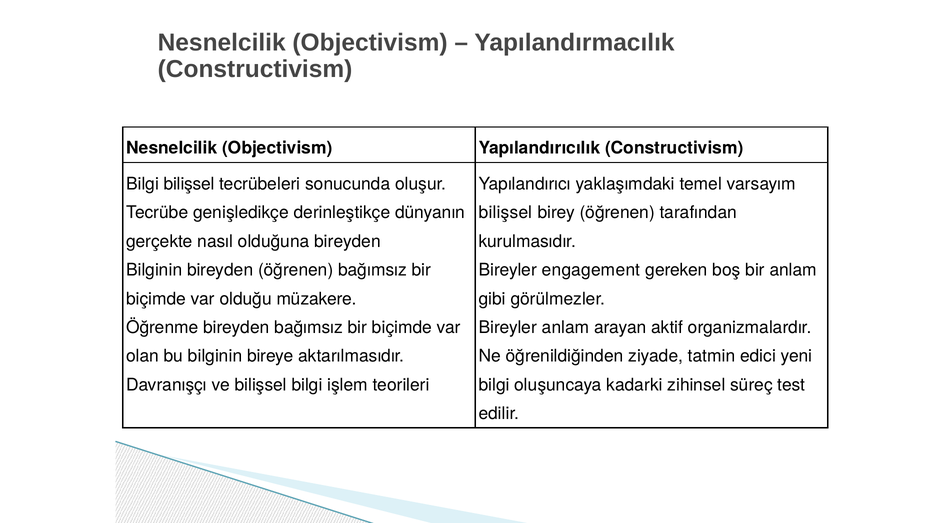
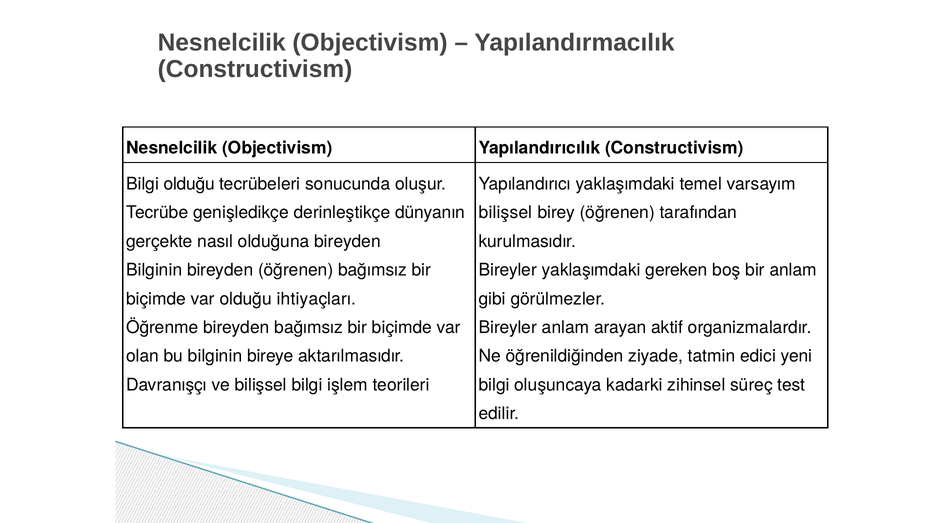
Bilgi bilişsel: bilişsel -> olduğu (189, 184)
Bireyler engagement: engagement -> yaklaşımdaki (591, 270)
müzakere: müzakere -> ihtiyaçları (317, 299)
